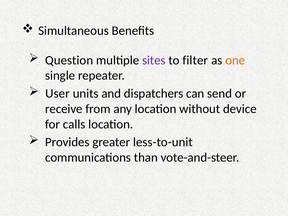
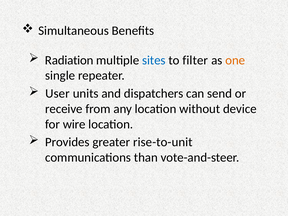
Question: Question -> Radiation (69, 60)
sites colour: purple -> blue (154, 60)
calls: calls -> wire (74, 124)
less-to-unit: less-to-unit -> rise-to-unit (163, 142)
